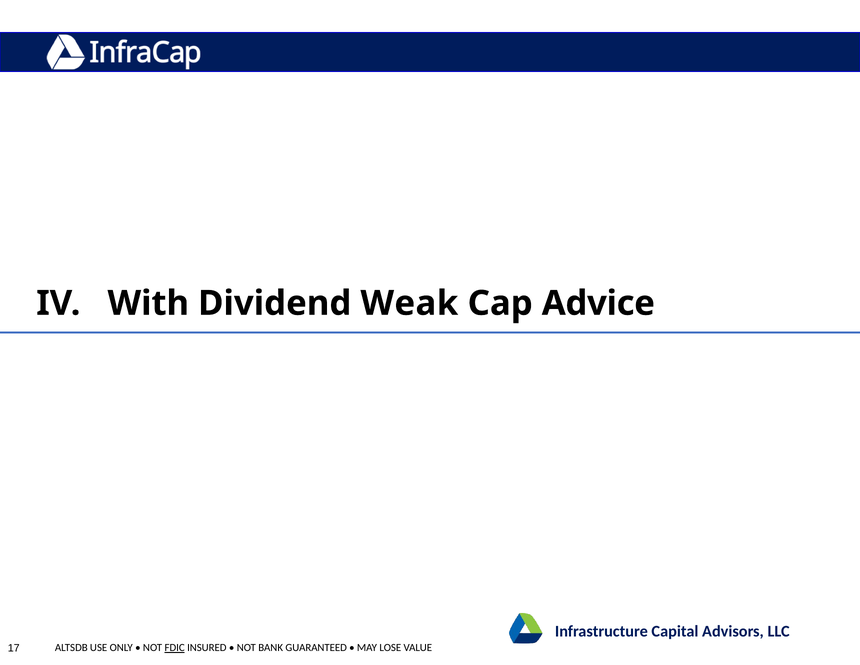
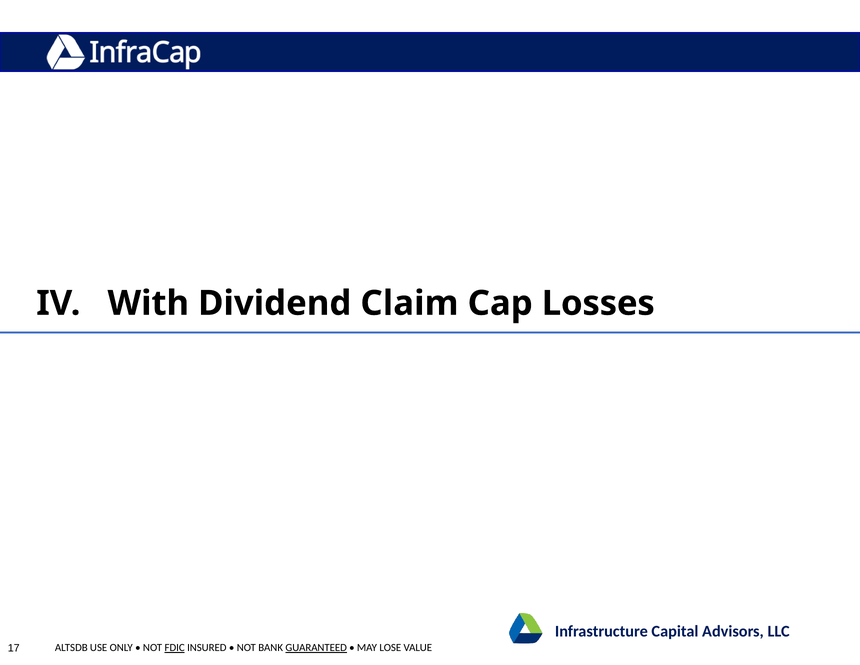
Weak: Weak -> Claim (409, 303)
Advice: Advice -> Losses (598, 303)
GUARANTEED underline: none -> present (316, 647)
